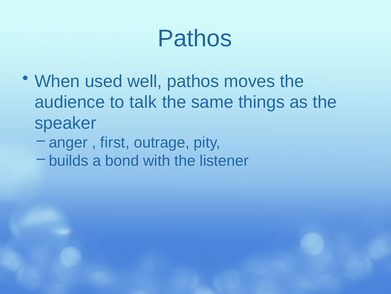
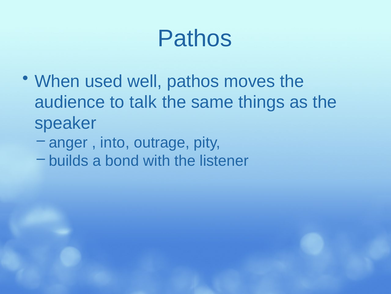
first: first -> into (115, 142)
